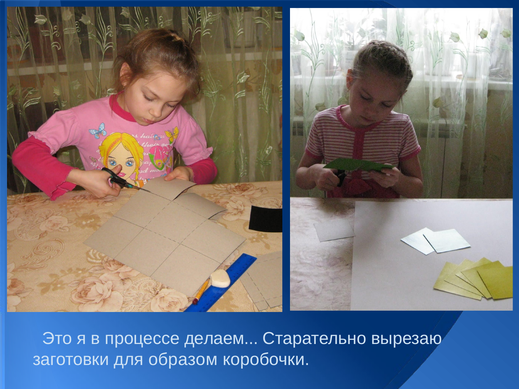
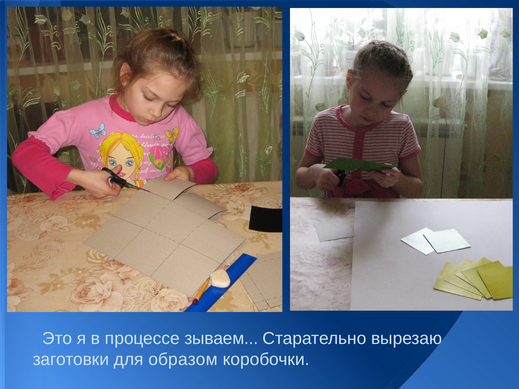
делаем: делаем -> зываем (221, 339)
